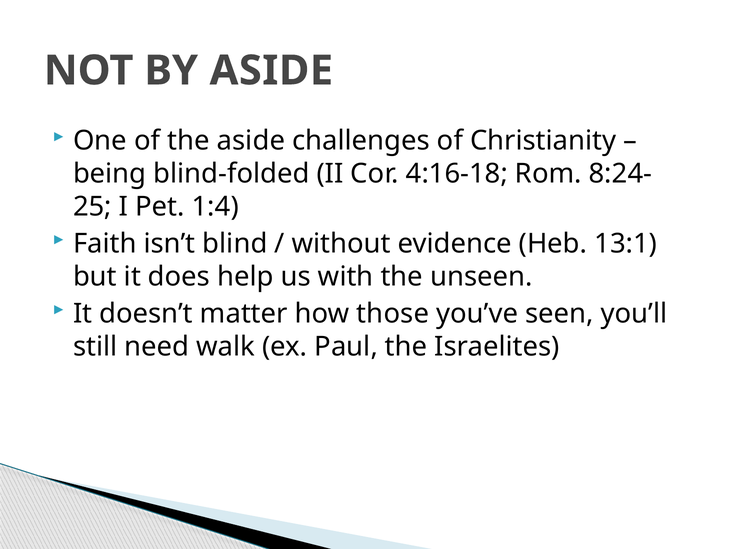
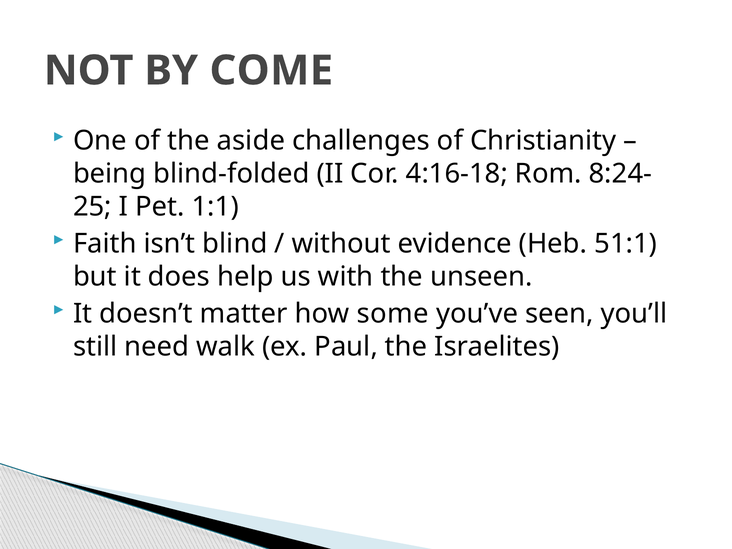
BY ASIDE: ASIDE -> COME (271, 71)
1:4: 1:4 -> 1:1 (215, 207)
13:1: 13:1 -> 51:1 (626, 244)
those: those -> some (393, 314)
